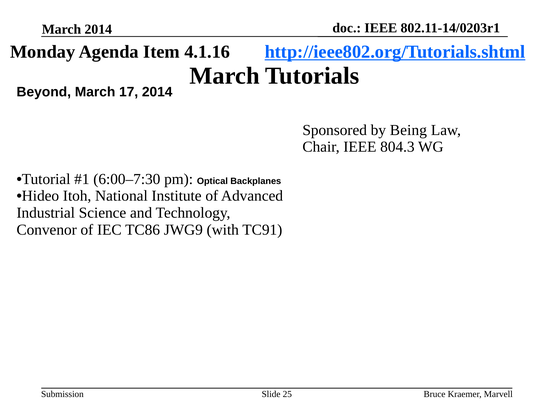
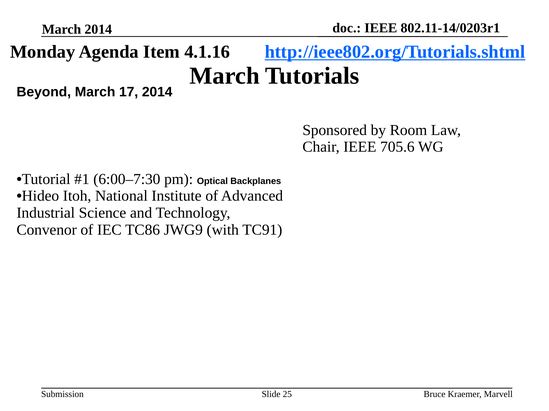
Being: Being -> Room (408, 130)
804.3: 804.3 -> 705.6 (397, 147)
